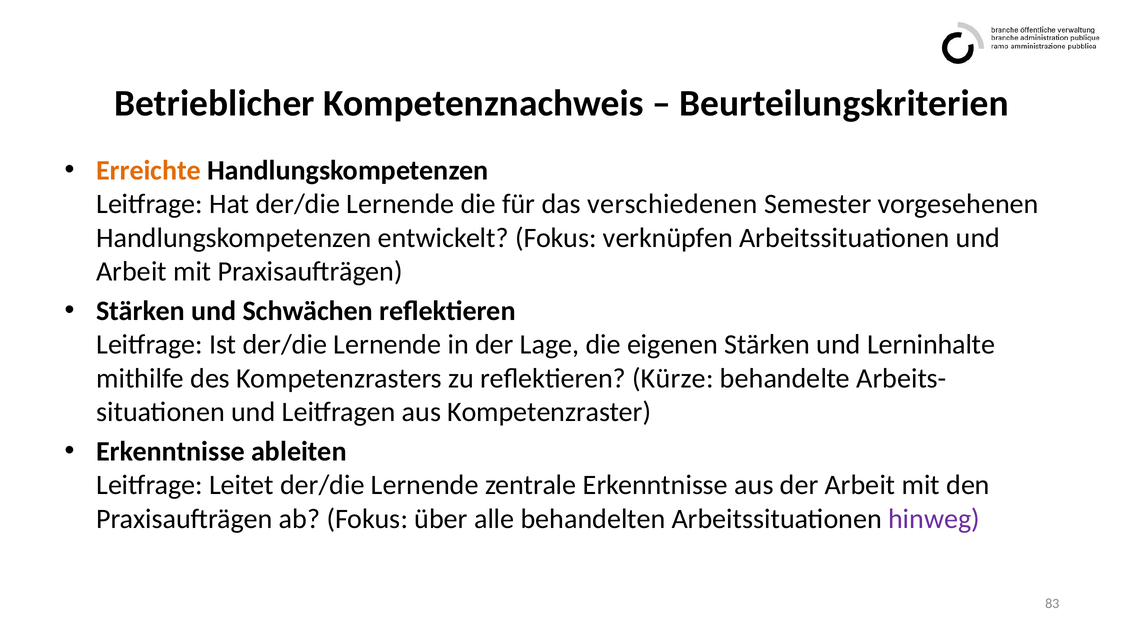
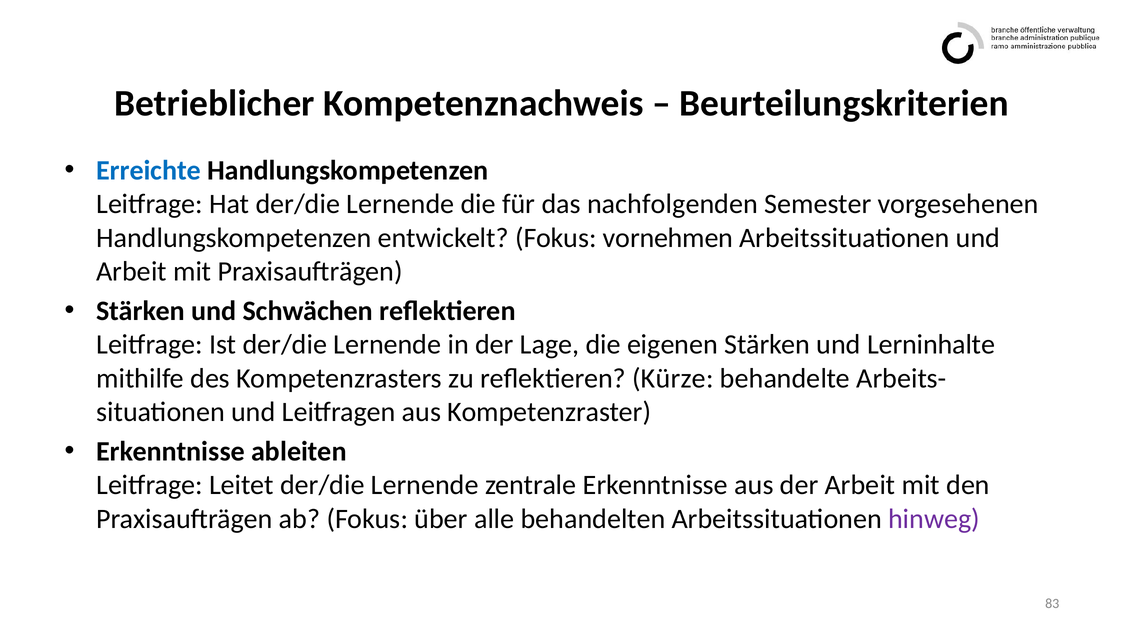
Erreichte colour: orange -> blue (149, 171)
verschiedenen: verschiedenen -> nachfolgenden (673, 204)
verknüpfen: verknüpfen -> vornehmen (668, 238)
